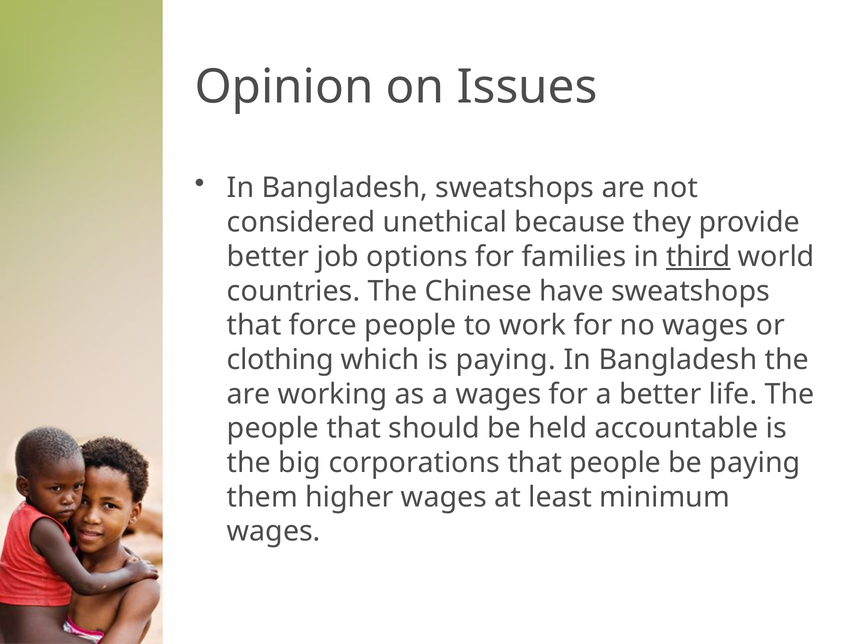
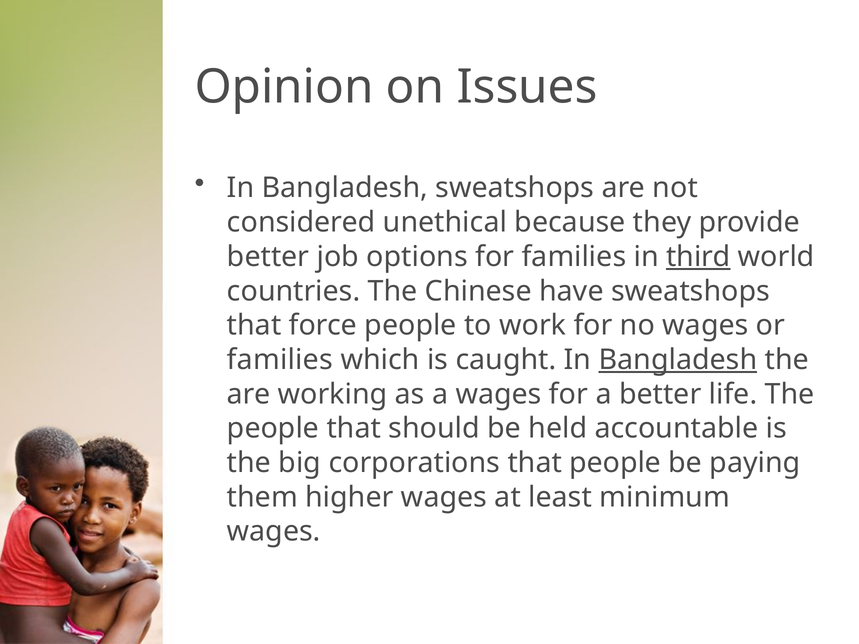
clothing: clothing -> families (280, 360)
is paying: paying -> caught (506, 360)
Bangladesh underline: none -> present (678, 360)
